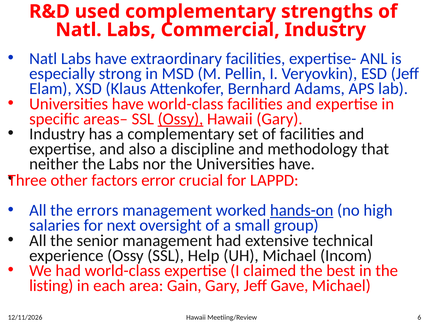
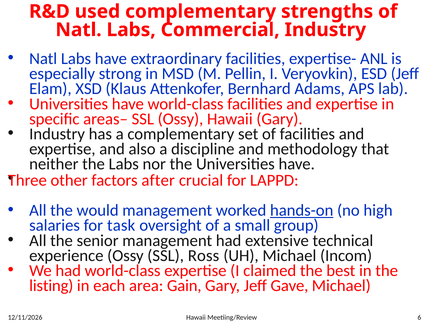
Ossy underline: present -> none (180, 119)
error: error -> after (158, 180)
errors: errors -> would (98, 210)
next: next -> task (121, 225)
Help: Help -> Ross (204, 255)
